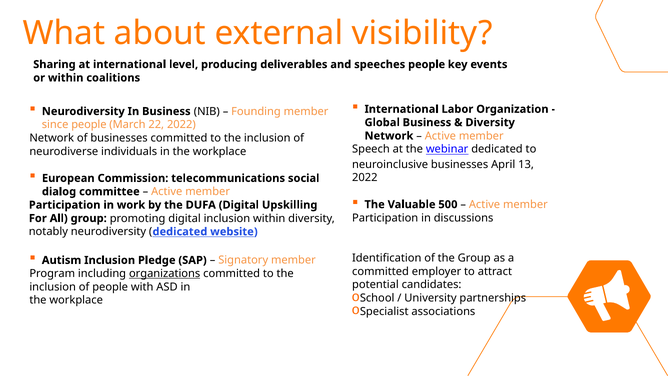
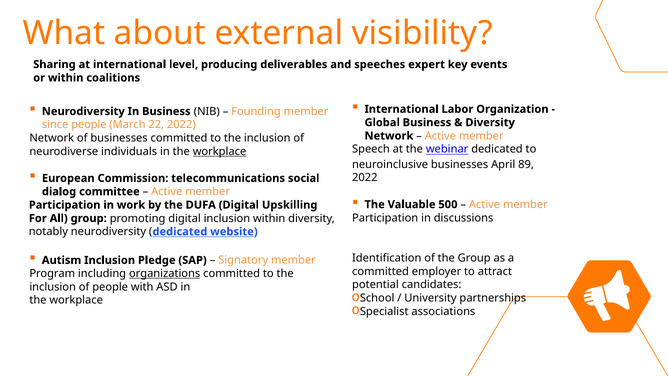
speeches people: people -> expert (427, 64)
workplace underline: none -> present (220, 151)
13: 13 -> 89 (526, 164)
